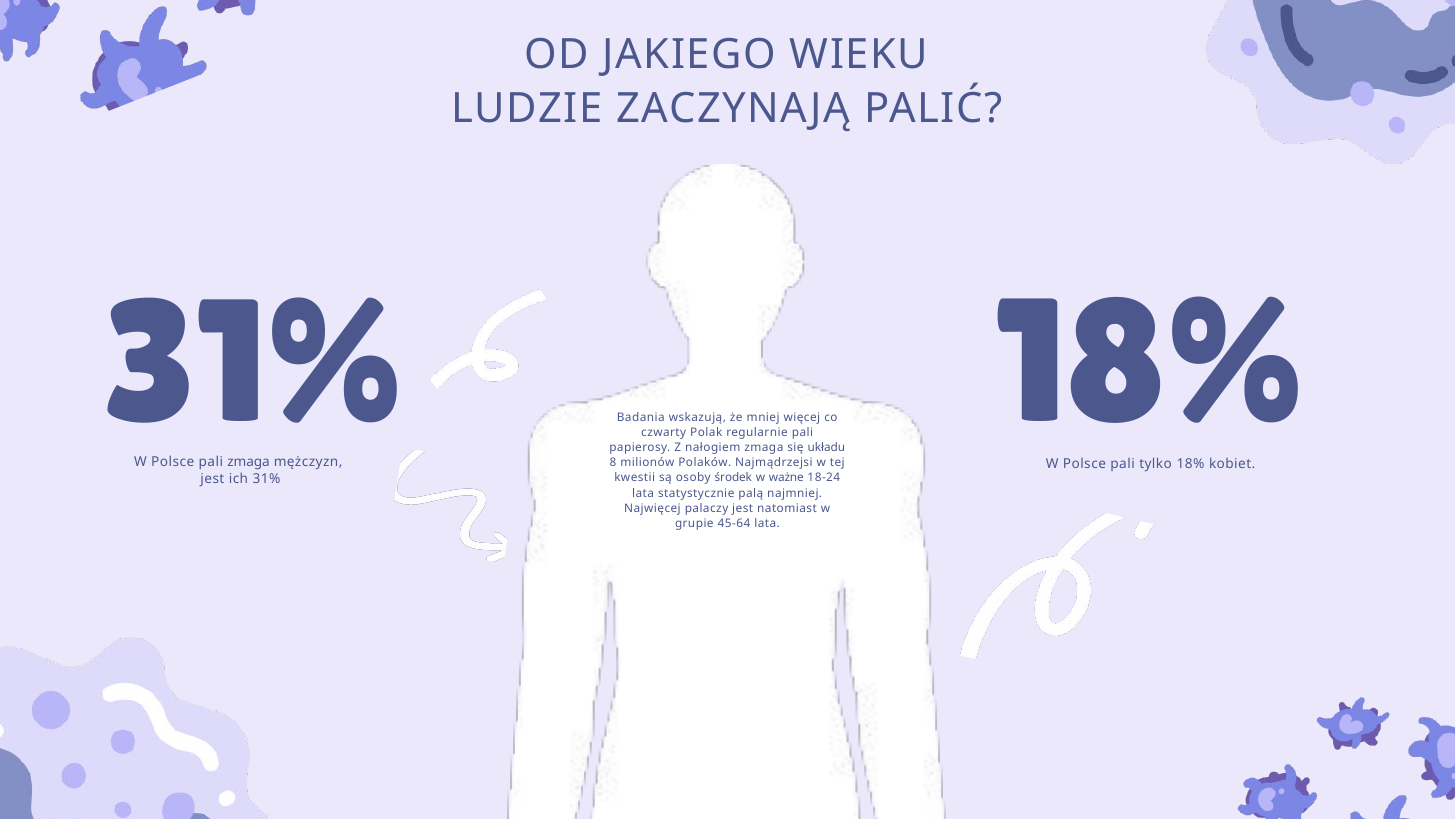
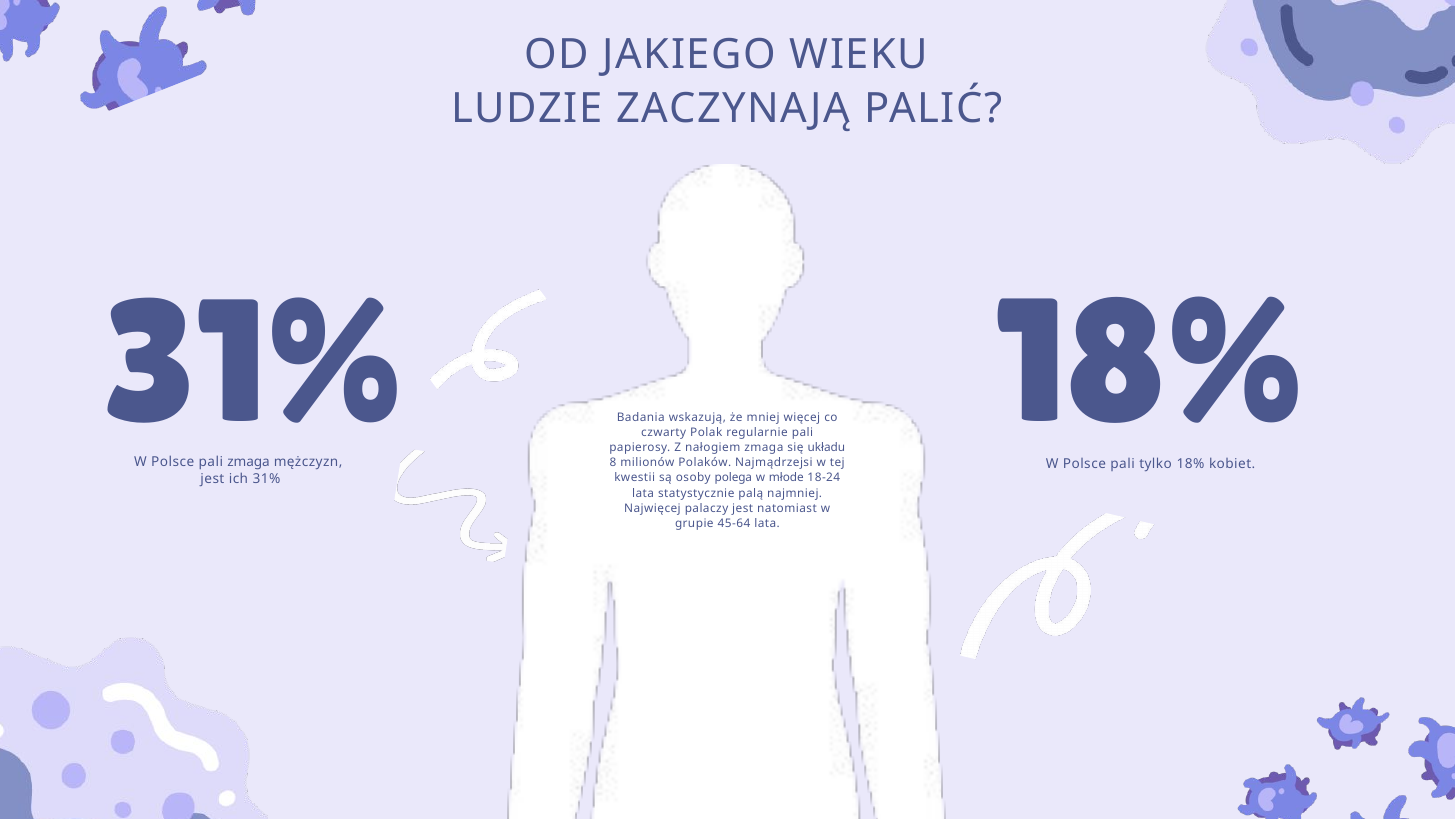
środek: środek -> polega (733, 478)
ważne: ważne -> młode (786, 478)
